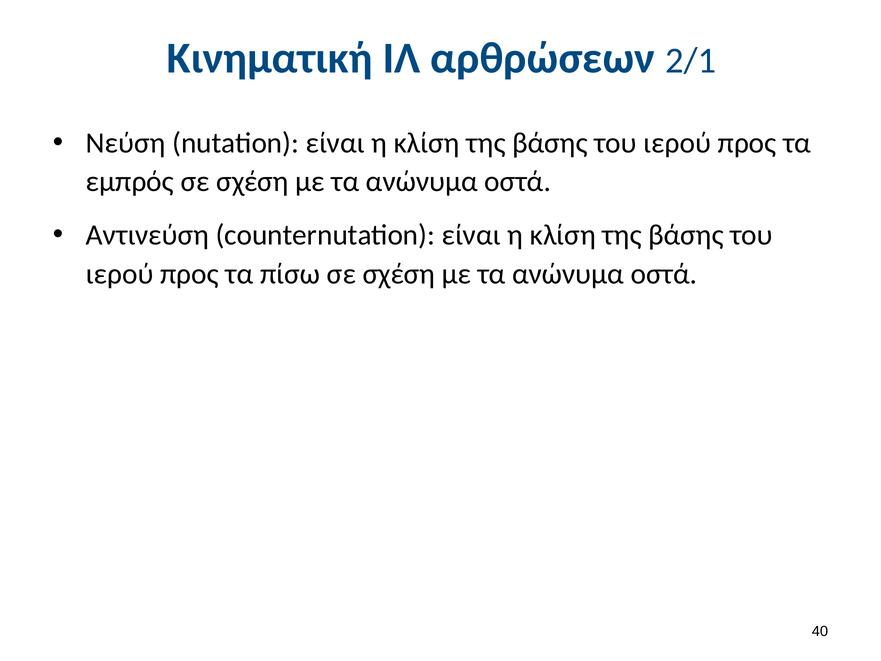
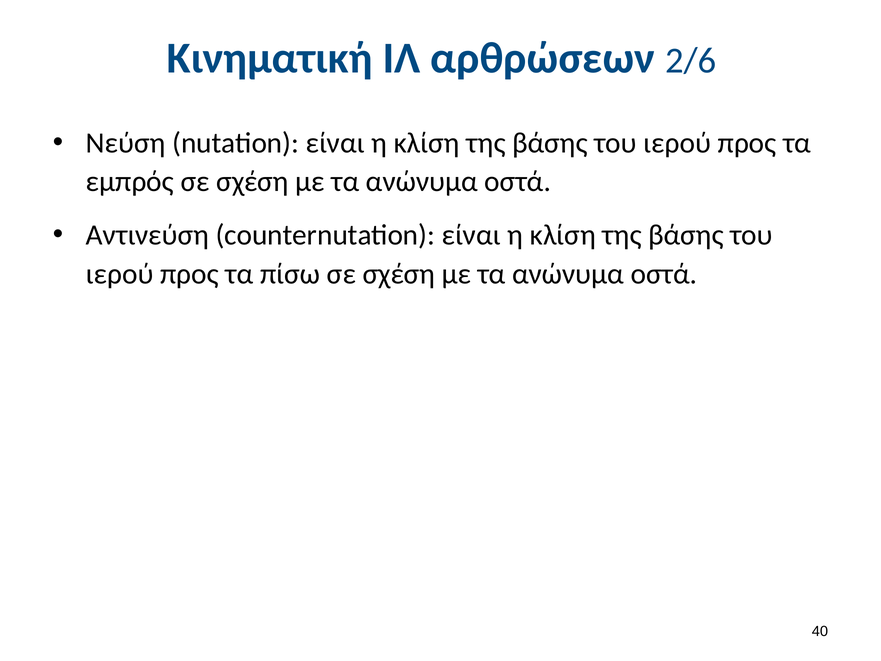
2/1: 2/1 -> 2/6 (691, 60)
